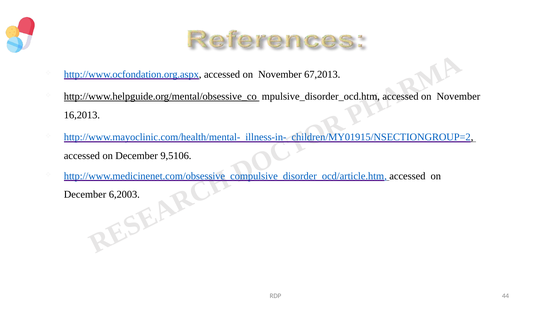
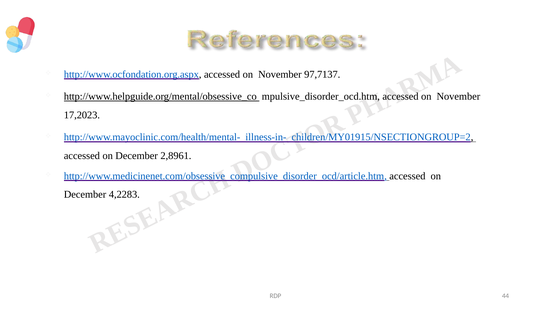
67,2013: 67,2013 -> 97,7137 (322, 74)
16,2013: 16,2013 -> 17,2023 (82, 115)
9,5106: 9,5106 -> 2,8961 (176, 156)
6,2003: 6,2003 -> 4,2283 (124, 195)
